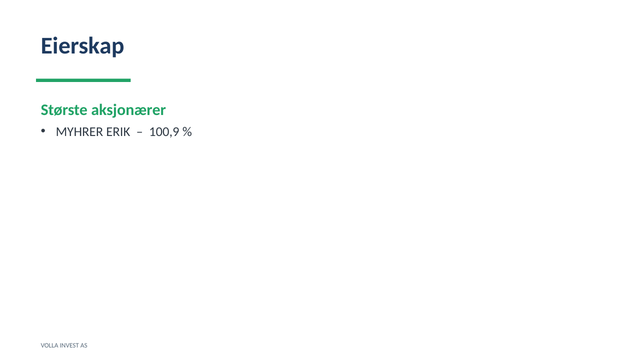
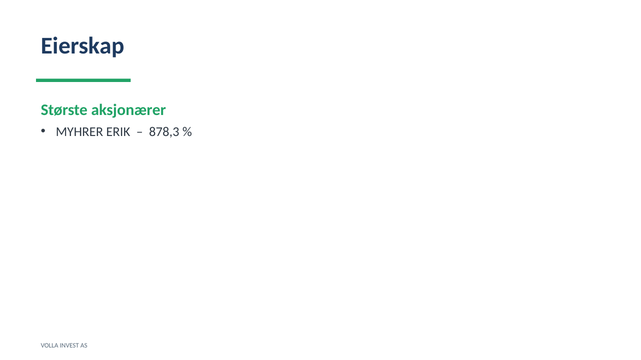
100,9: 100,9 -> 878,3 (164, 132)
